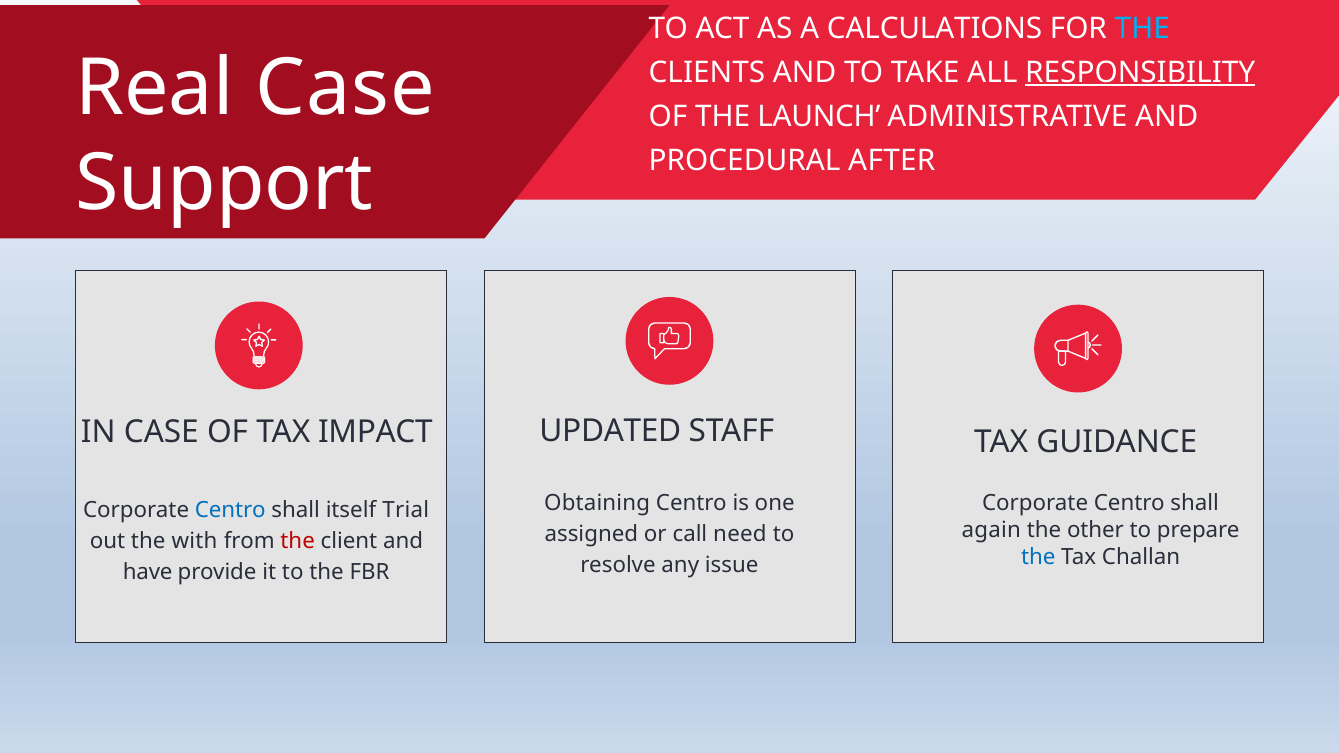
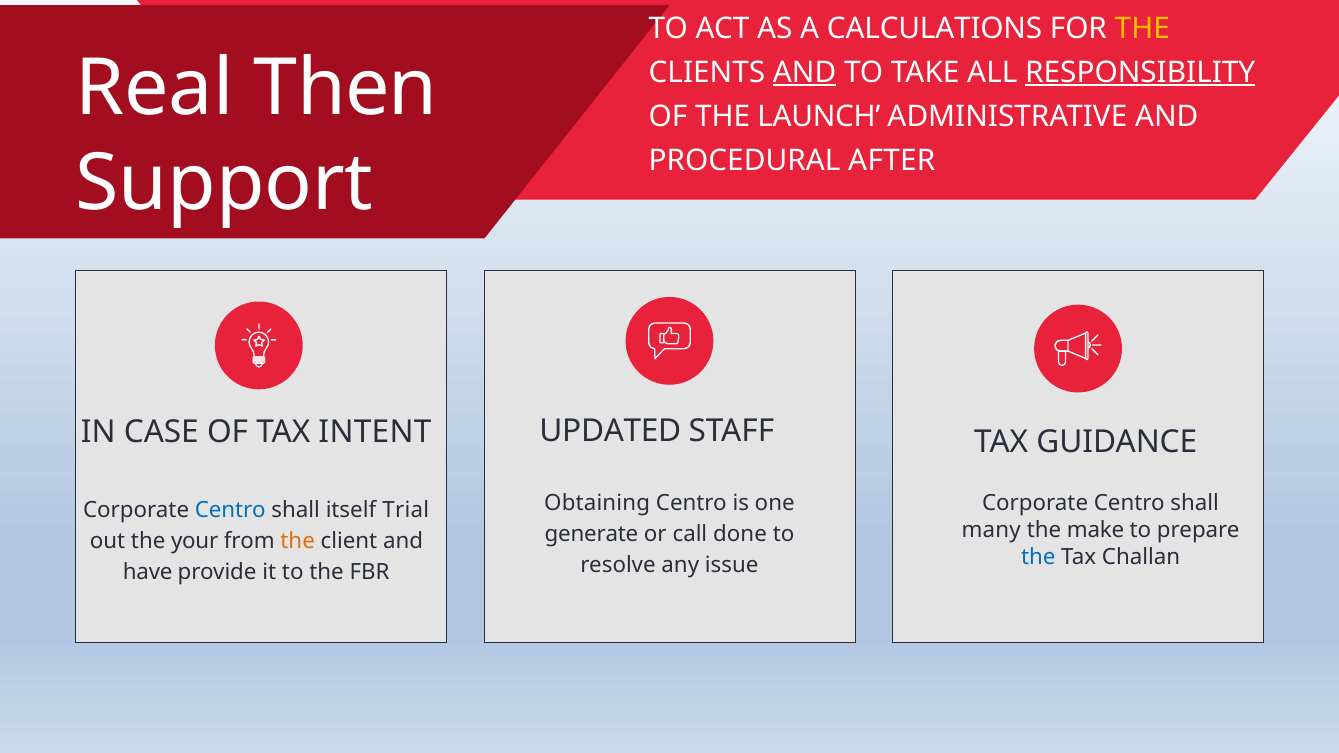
THE colour: light blue -> yellow (1142, 28)
AND underline: none -> present (805, 73)
Real Case: Case -> Then (346, 88)
IMPACT: IMPACT -> INTENT (375, 432)
again: again -> many (991, 531)
other: other -> make (1096, 531)
assigned: assigned -> generate (591, 534)
need: need -> done (740, 534)
with: with -> your (195, 541)
the colour: red -> orange (298, 541)
